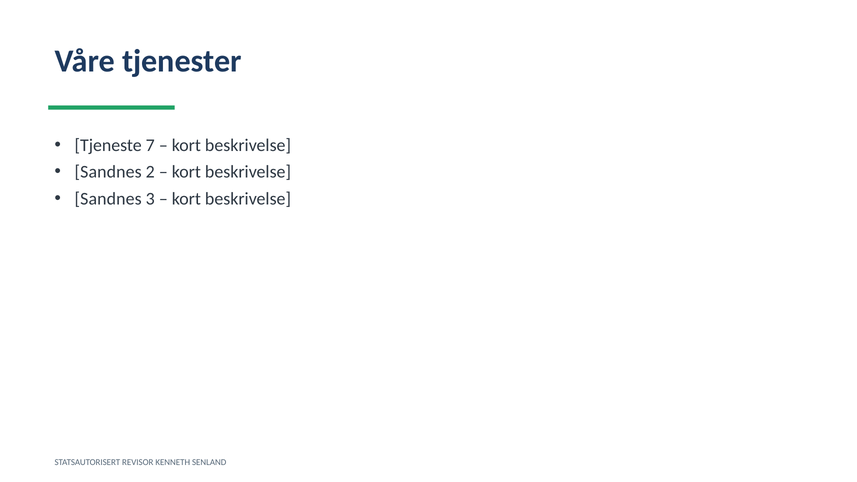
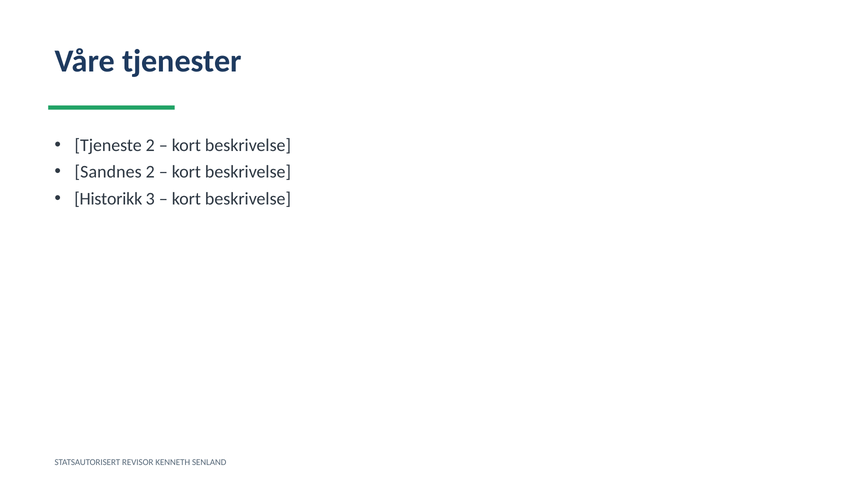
Tjeneste 7: 7 -> 2 (150, 145)
Sandnes: Sandnes -> Historikk (108, 199)
